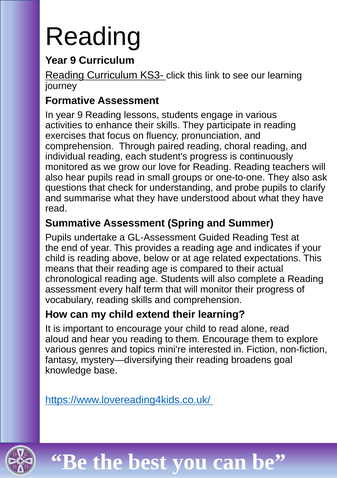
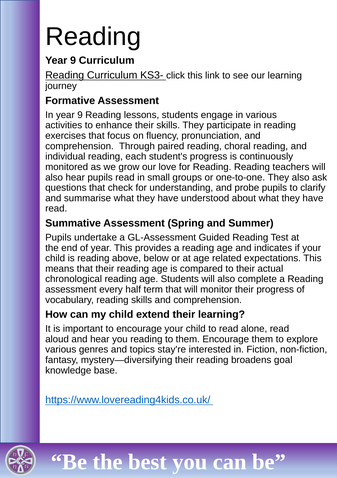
mini're: mini're -> stay're (172, 350)
